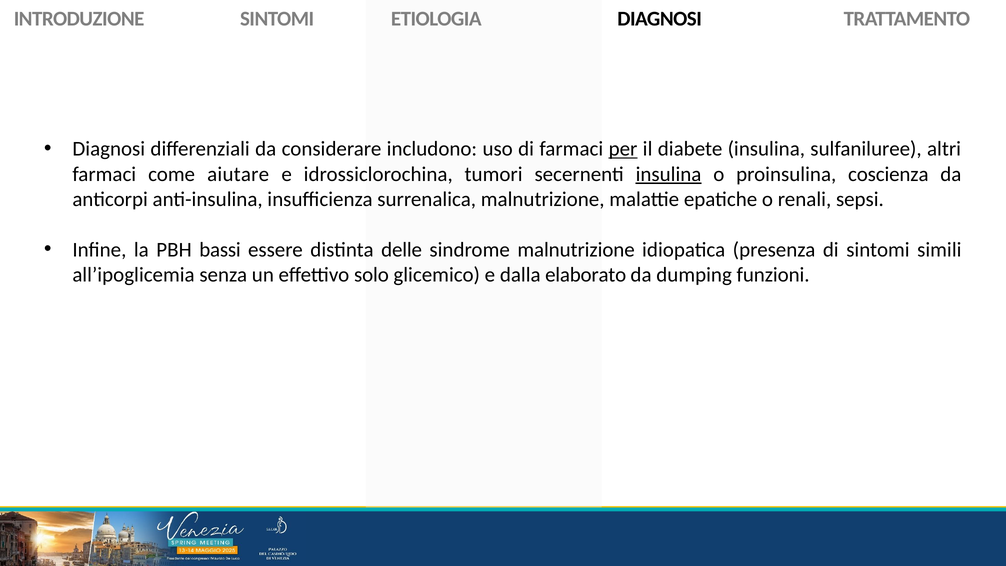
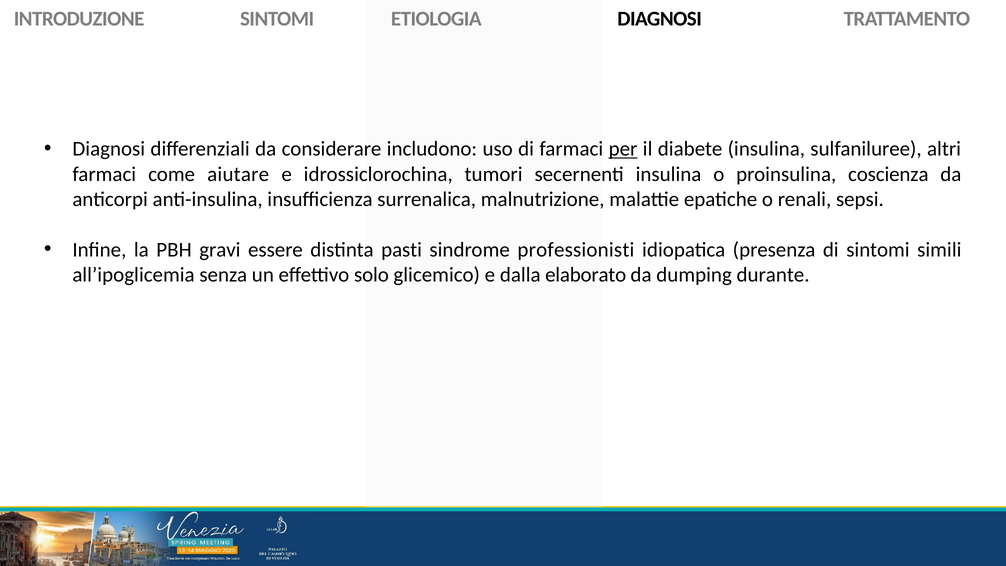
insulina underline: present -> none (669, 174)
bassi: bassi -> gravi (220, 250)
delle: delle -> pasti (402, 250)
sindrome malnutrizione: malnutrizione -> professionisti (576, 250)
funzioni: funzioni -> durante (773, 275)
